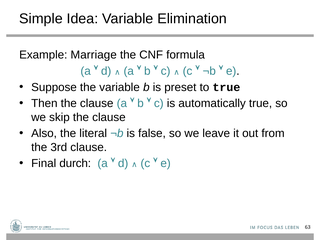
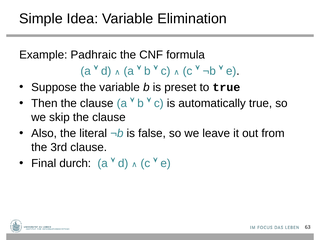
Marriage: Marriage -> Padhraic (94, 55)
